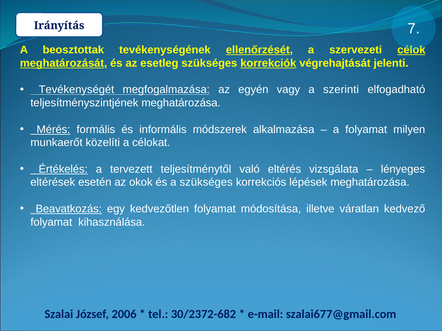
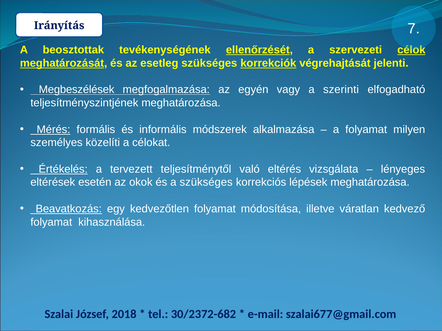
Tevékenységét: Tevékenységét -> Megbeszélések (77, 90)
munkaerőt: munkaerőt -> személyes (57, 143)
2006: 2006 -> 2018 (124, 315)
